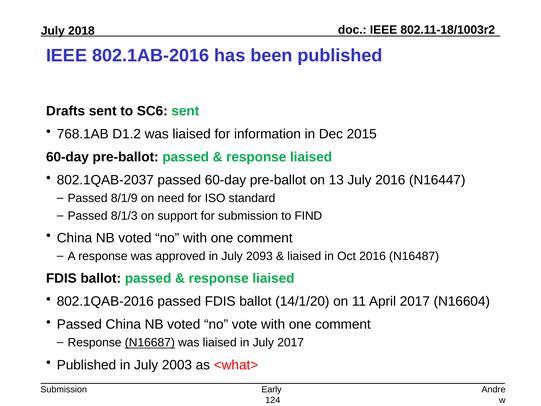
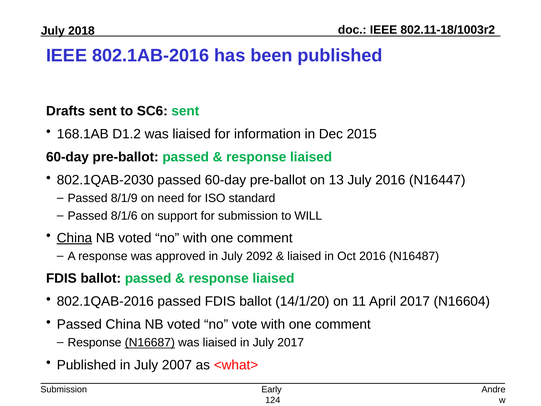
768.1AB: 768.1AB -> 168.1AB (83, 134)
802.1QAB-2037: 802.1QAB-2037 -> 802.1QAB-2030 (105, 180)
8/1/3: 8/1/3 -> 8/1/6 (124, 216)
FIND: FIND -> WILL (308, 216)
China underline: none -> present (74, 238)
2093: 2093 -> 2092 (259, 256)
2003: 2003 -> 2007 (177, 365)
